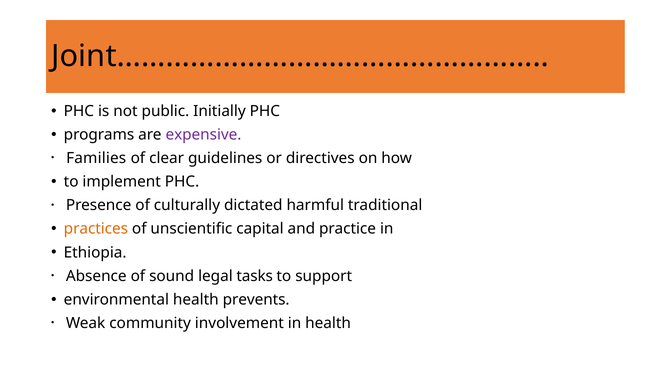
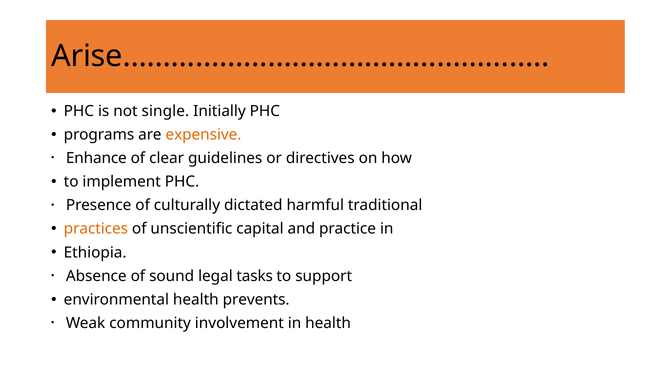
Joint……………………………………………: Joint…………………………………………… -> Arise…………………………………………… (300, 56)
public: public -> single (165, 111)
expensive colour: purple -> orange (203, 135)
Families: Families -> Enhance (96, 158)
